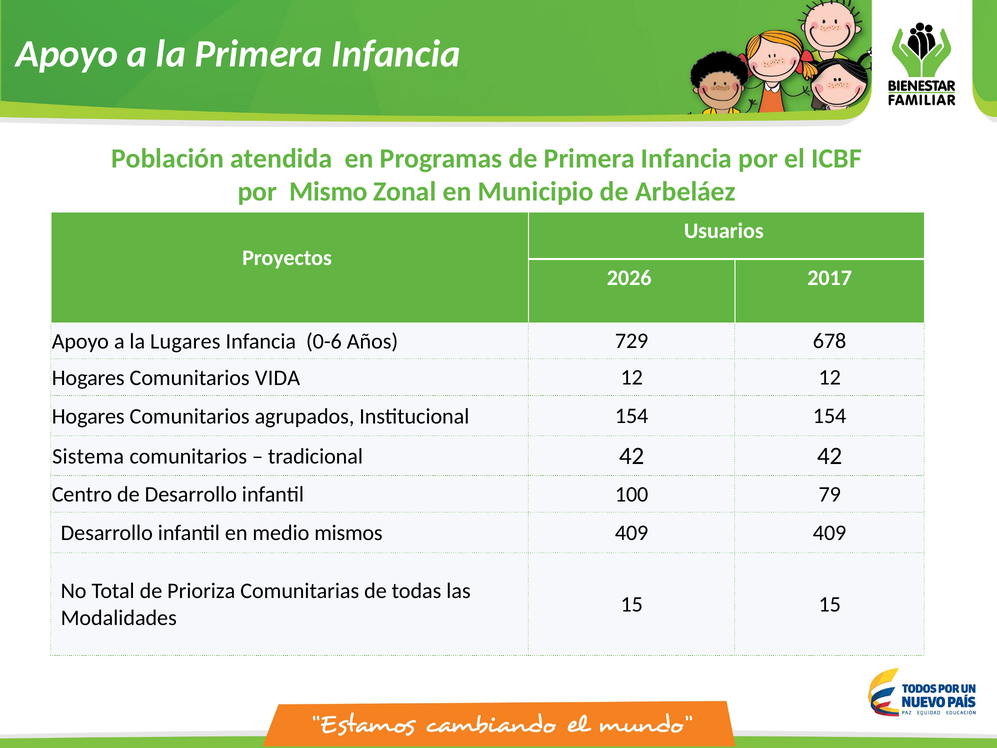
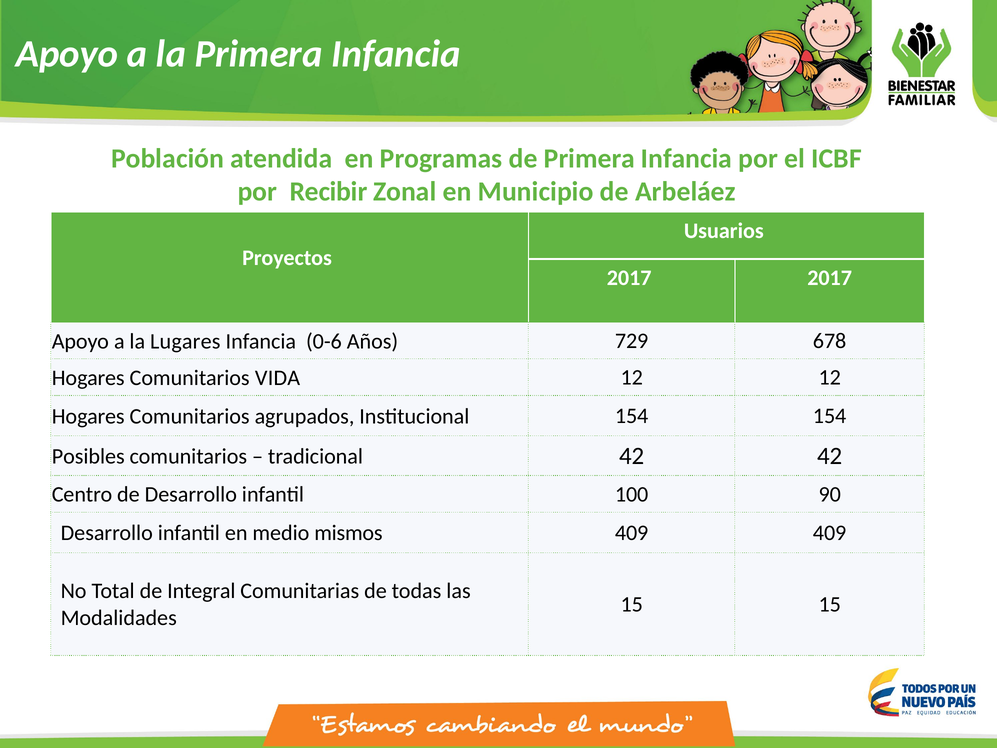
Mismo: Mismo -> Recibir (328, 192)
2026: 2026 -> 2017 (629, 278)
Sistema: Sistema -> Posibles (88, 456)
79: 79 -> 90 (830, 494)
Prioriza: Prioriza -> Integral (201, 591)
